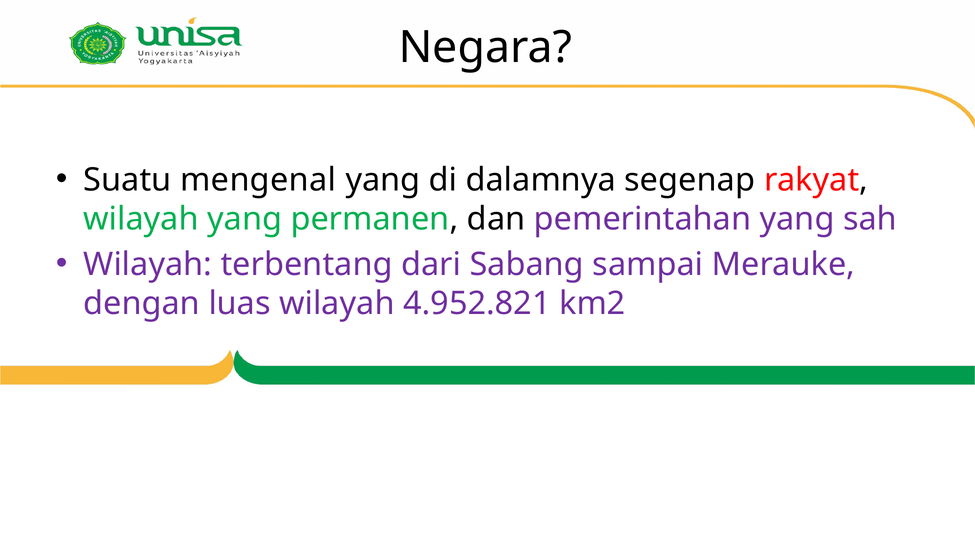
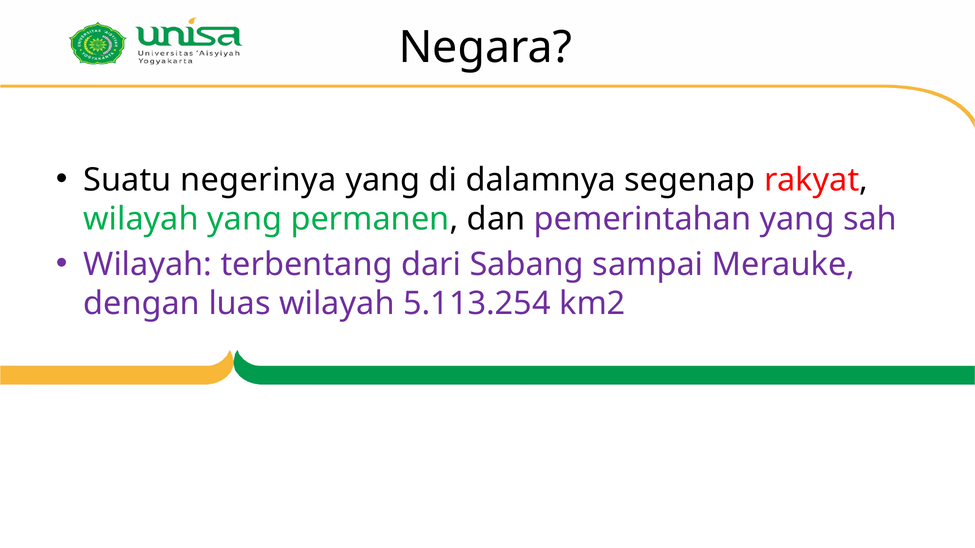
mengenal: mengenal -> negerinya (258, 180)
4.952.821: 4.952.821 -> 5.113.254 (477, 304)
